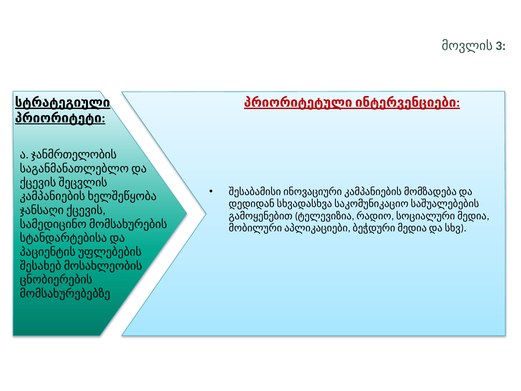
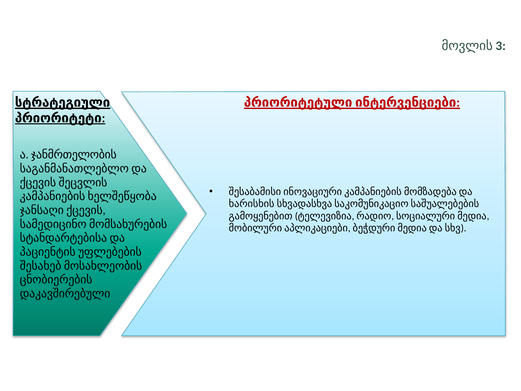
დედიდან: დედიდან -> ხარისხის (252, 204)
მომსახურებებზე: მომსახურებებზე -> დაკავშირებული (65, 294)
